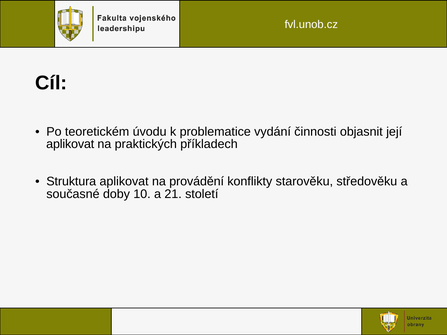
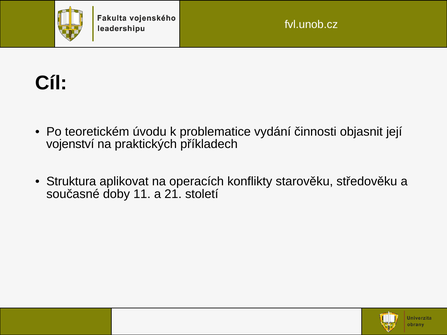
aplikovat: aplikovat -> vojenství (70, 144)
provádění: provádění -> operacích (197, 182)
10: 10 -> 11 (142, 194)
